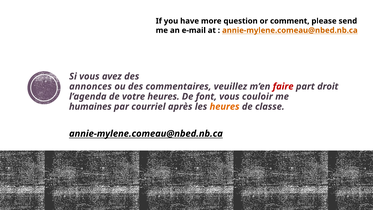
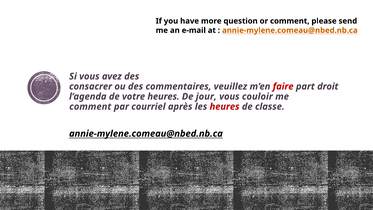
annonces: annonces -> consacrer (91, 86)
font: font -> jour (206, 96)
humaines: humaines -> comment (90, 107)
heures colour: orange -> red (225, 107)
